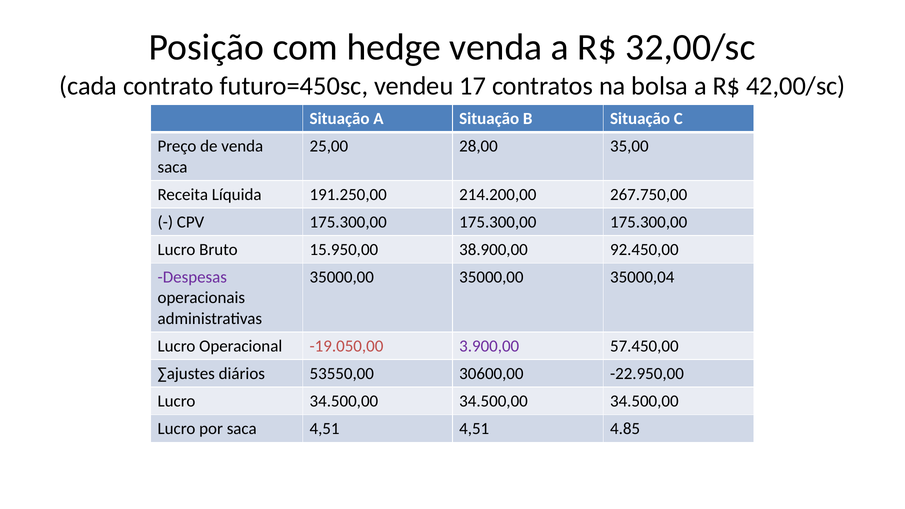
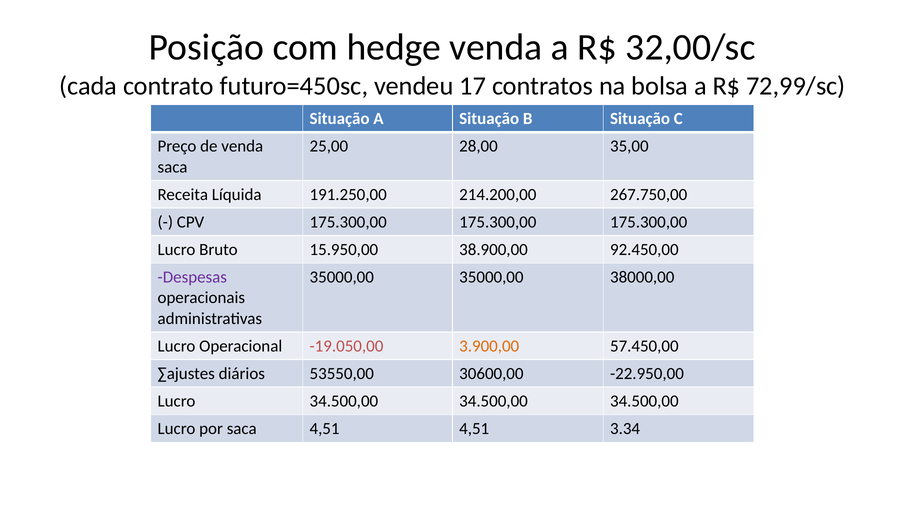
42,00/sc: 42,00/sc -> 72,99/sc (796, 86)
35000,04: 35000,04 -> 38000,00 (642, 277)
3.900,00 colour: purple -> orange (489, 346)
4.85: 4.85 -> 3.34 (625, 429)
